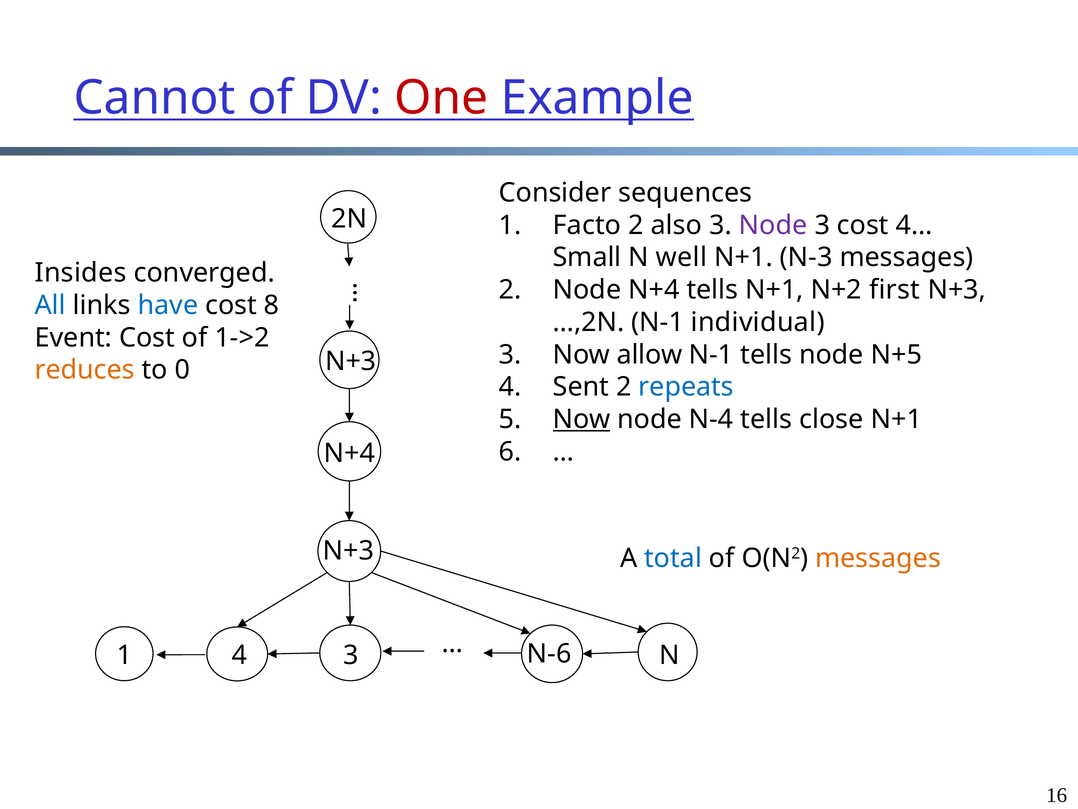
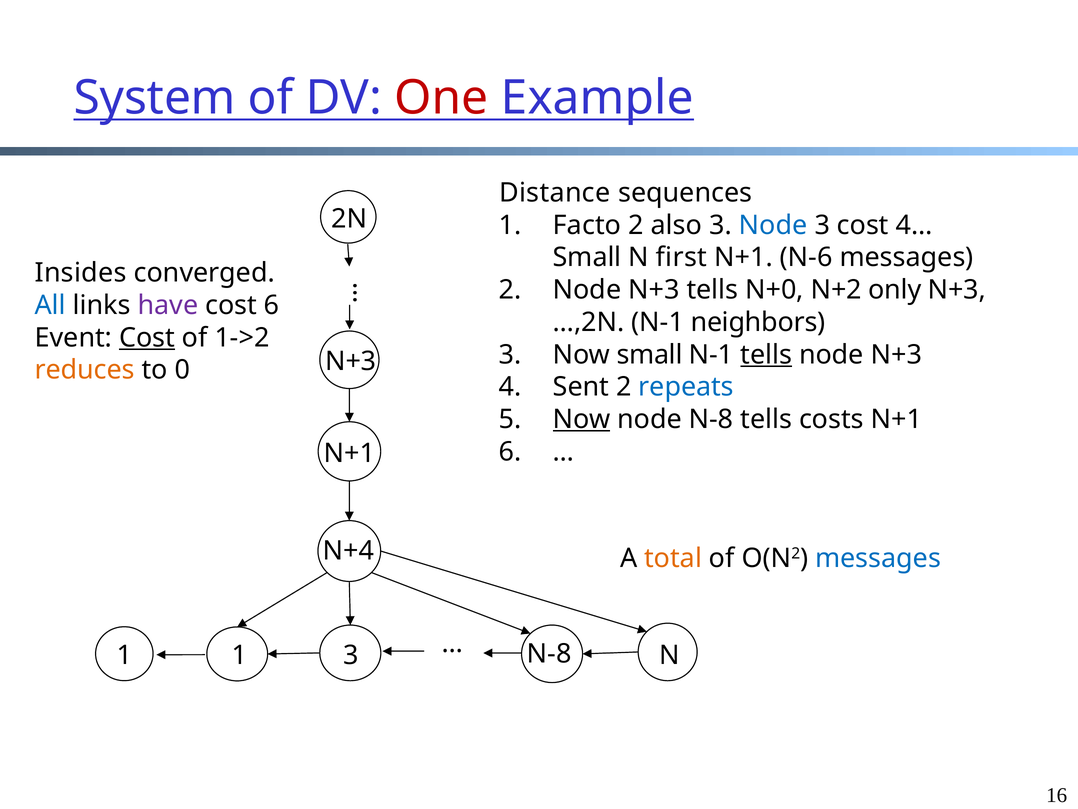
Cannot: Cannot -> System (155, 98)
Consider: Consider -> Distance (555, 193)
Node colour: purple -> blue (773, 225)
well: well -> first (681, 257)
N-3: N-3 -> N-6 (806, 257)
2 Node N+4: N+4 -> N+3 (654, 290)
tells N+1: N+1 -> N+0 (774, 290)
first: first -> only (895, 290)
have colour: blue -> purple (168, 305)
cost 8: 8 -> 6 (272, 305)
individual: individual -> neighbors (758, 322)
Cost underline: none -> present (147, 337)
Now allow: allow -> small (650, 354)
tells underline: none -> present (766, 354)
N+5: N+5 -> N+3 (896, 354)
node N-4: N-4 -> N-8 (711, 419)
close: close -> costs (831, 419)
N+4: N+4 -> N+1 (349, 453)
N+3: N+3 -> N+4 (348, 551)
total colour: blue -> orange (673, 558)
messages colour: orange -> blue (878, 558)
1 4: 4 -> 1 (239, 655)
3 N-6: N-6 -> N-8 (549, 653)
